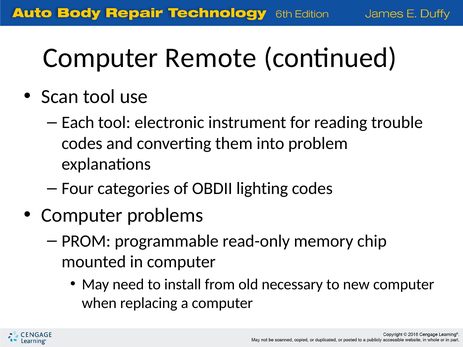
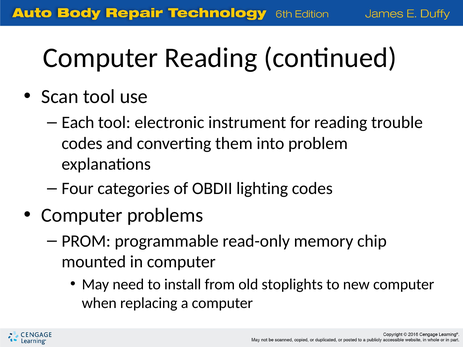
Computer Remote: Remote -> Reading (211, 58)
necessary: necessary -> stoplights (292, 285)
